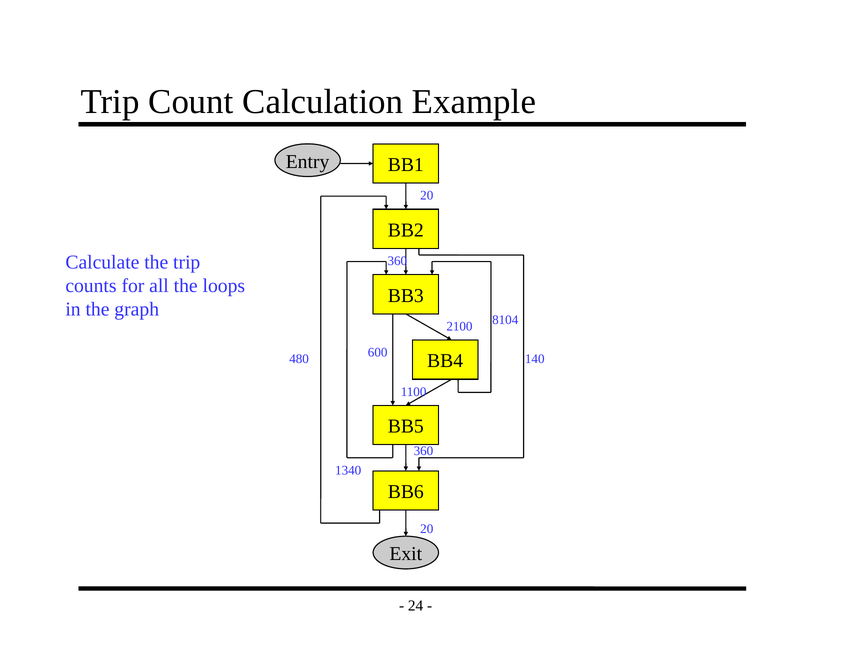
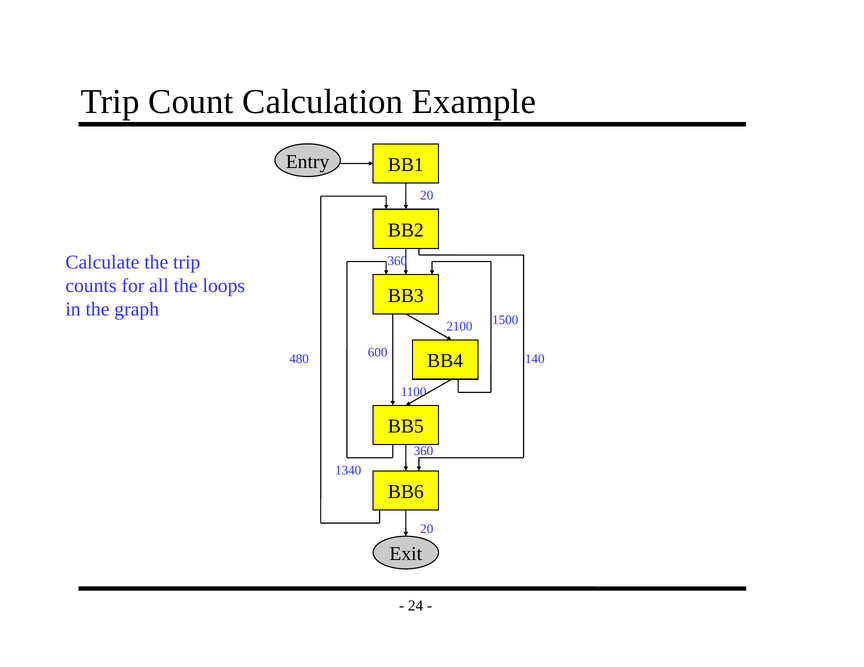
8104: 8104 -> 1500 (505, 320)
